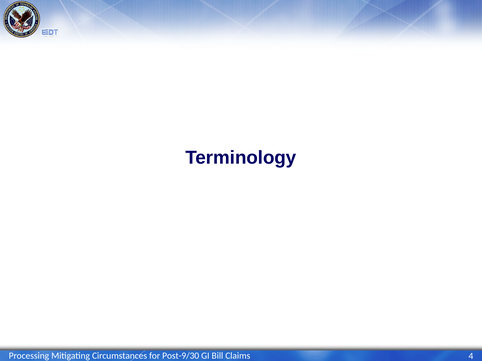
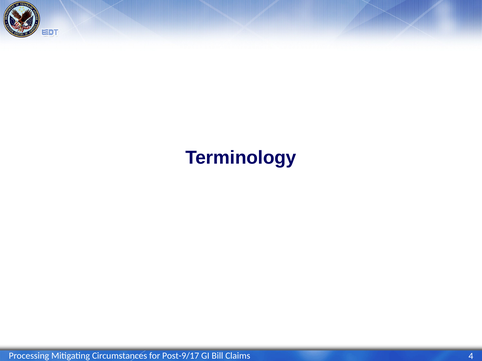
Post-9/30: Post-9/30 -> Post-9/17 (181, 356)
